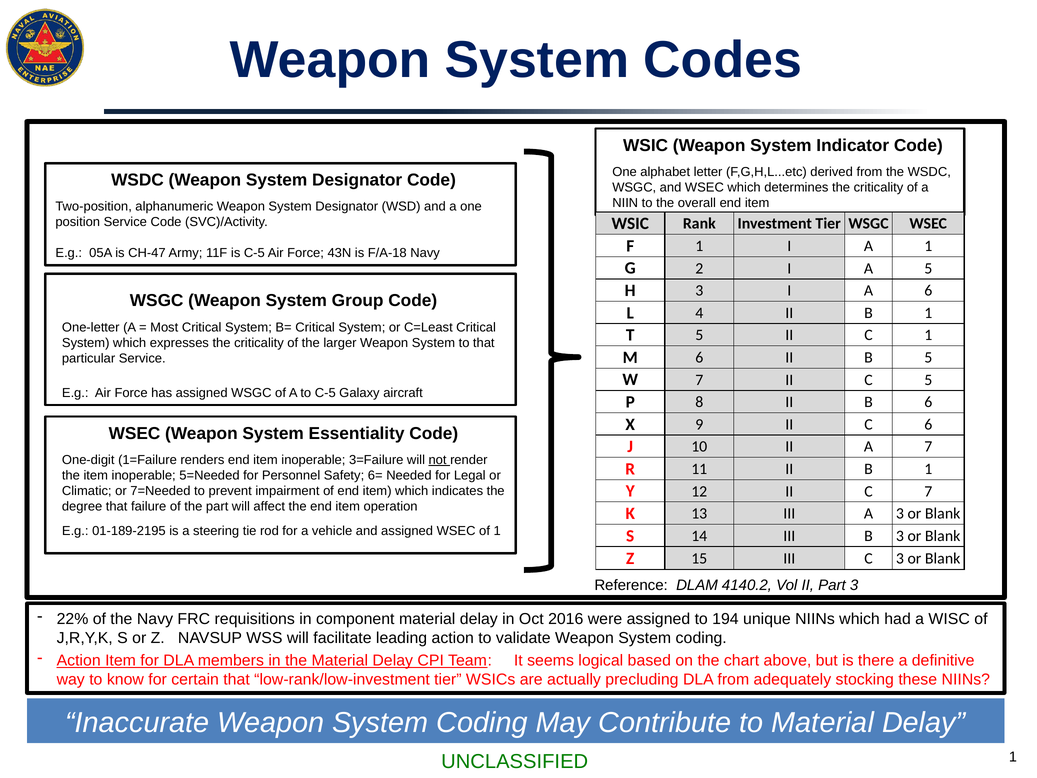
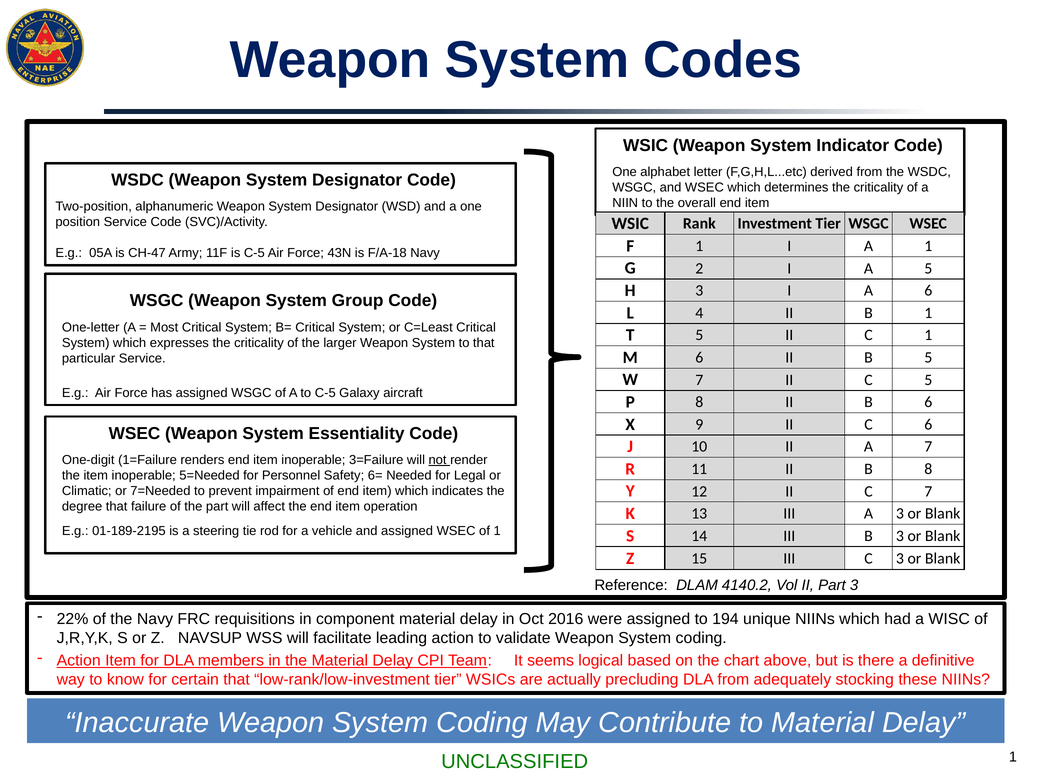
11 II B 1: 1 -> 8 (928, 469)
